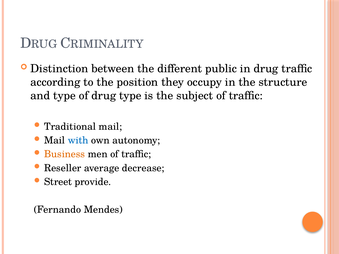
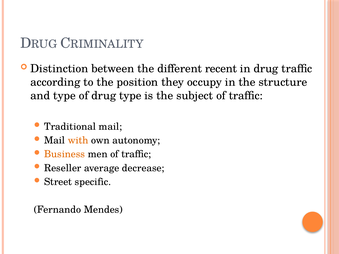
public: public -> recent (221, 69)
with colour: blue -> orange (78, 141)
provide: provide -> specific (93, 182)
